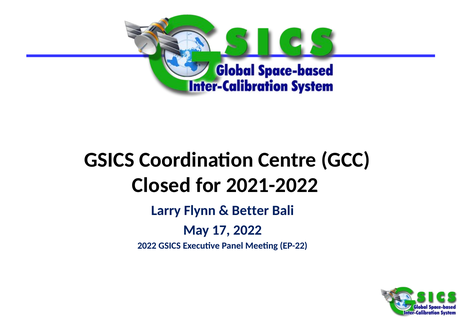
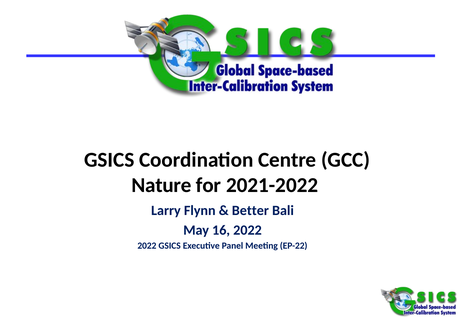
Closed: Closed -> Nature (161, 185)
17: 17 -> 16 (221, 230)
